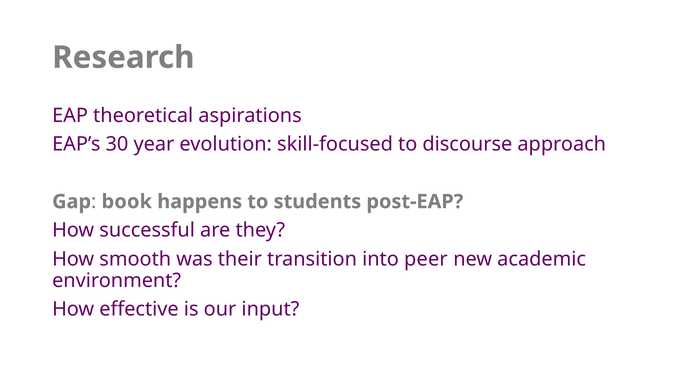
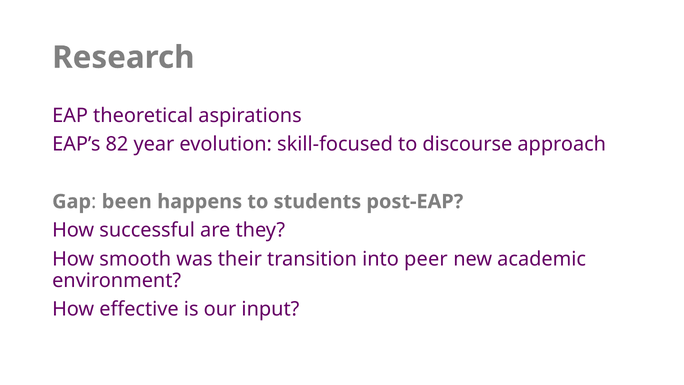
30: 30 -> 82 (117, 144)
book: book -> been (127, 202)
